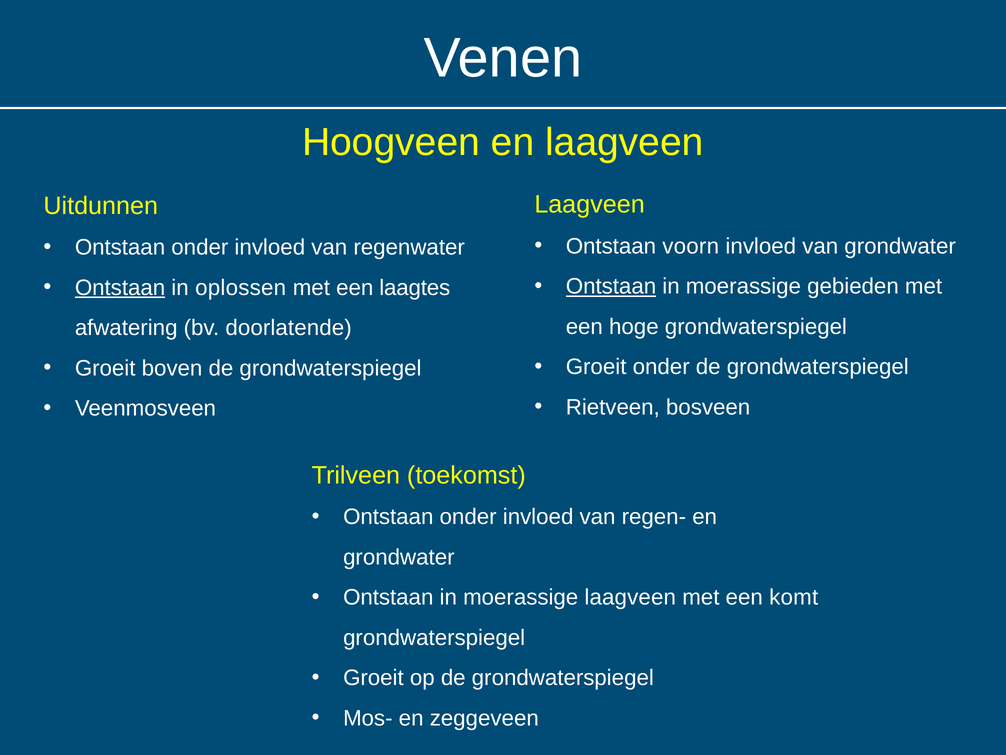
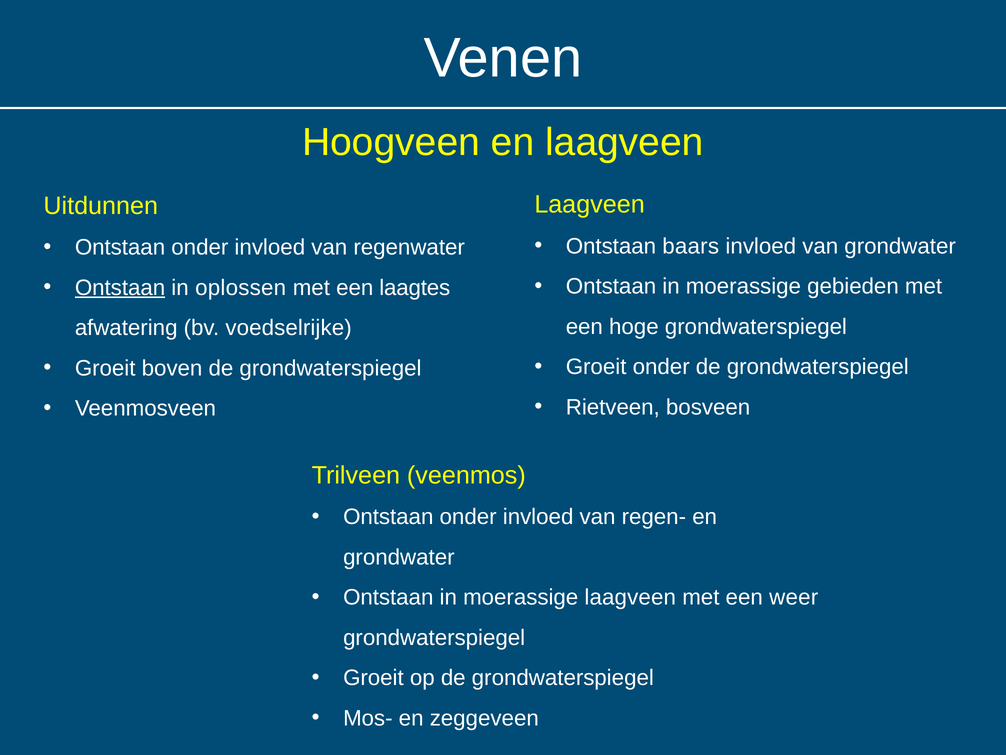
voorn: voorn -> baars (691, 246)
Ontstaan underline: present -> none (611, 286)
doorlatende: doorlatende -> voedselrijke (289, 328)
toekomst: toekomst -> veenmos (466, 475)
komt: komt -> weer (794, 597)
